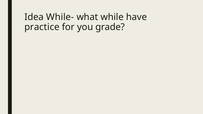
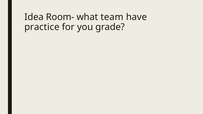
While-: While- -> Room- (60, 17)
while: while -> team (112, 17)
